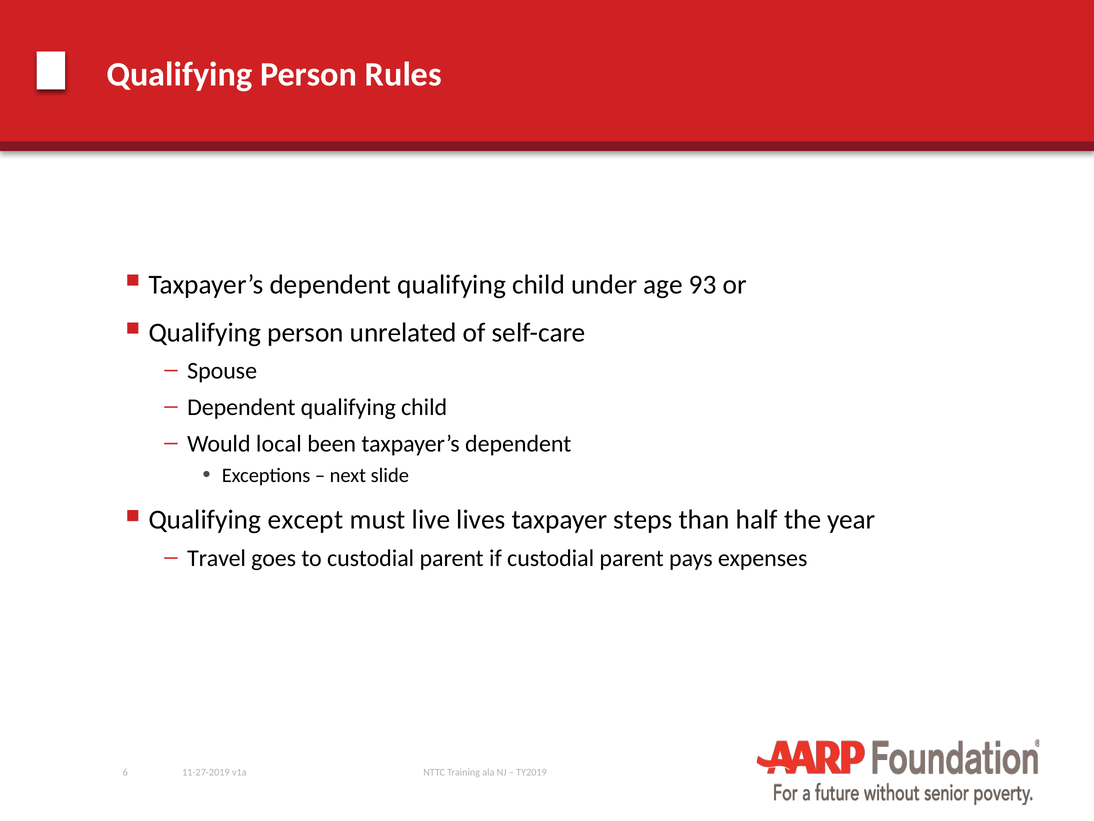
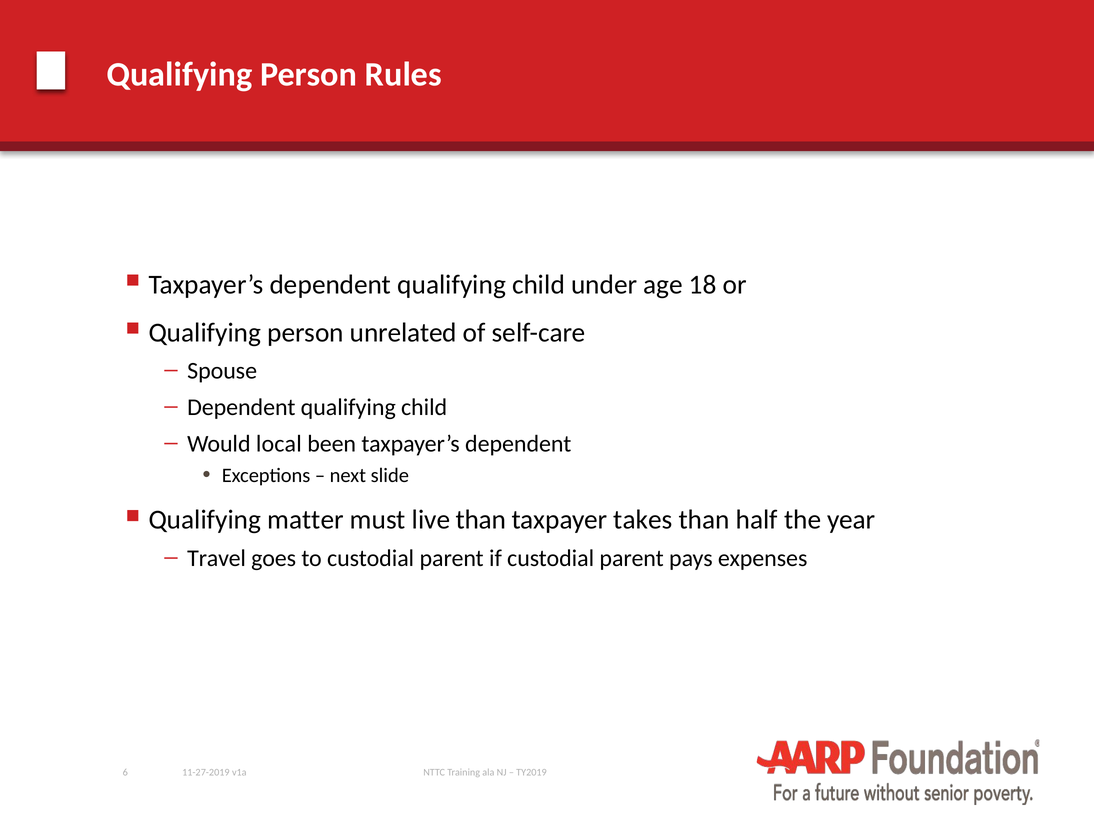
93: 93 -> 18 (703, 284)
except: except -> matter (306, 520)
live lives: lives -> than (481, 520)
steps: steps -> takes (643, 520)
